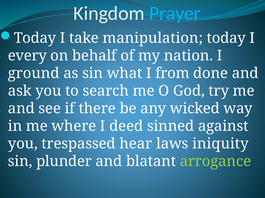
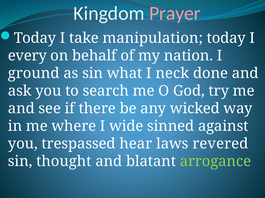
Prayer colour: light blue -> pink (175, 13)
from: from -> neck (172, 74)
deed: deed -> wide (126, 127)
iniquity: iniquity -> revered (220, 144)
plunder: plunder -> thought (64, 162)
